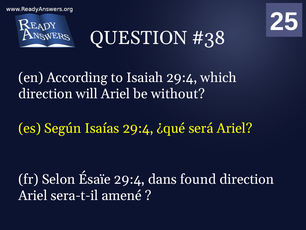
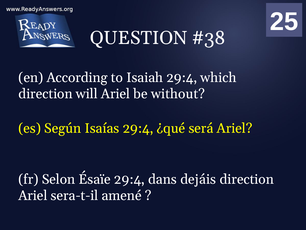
found: found -> dejáis (198, 179)
